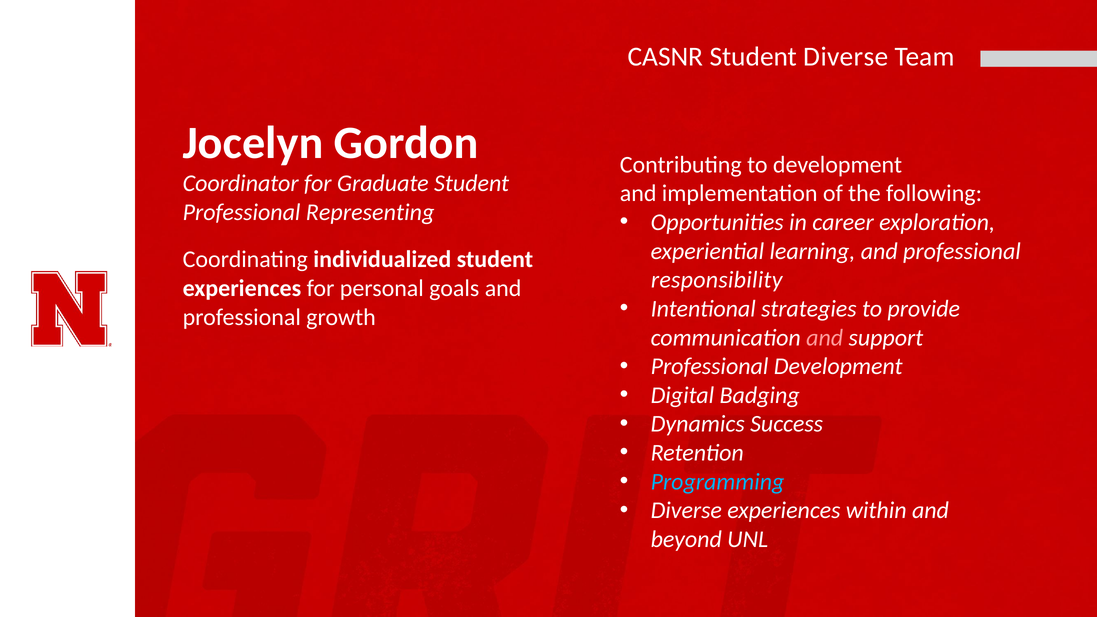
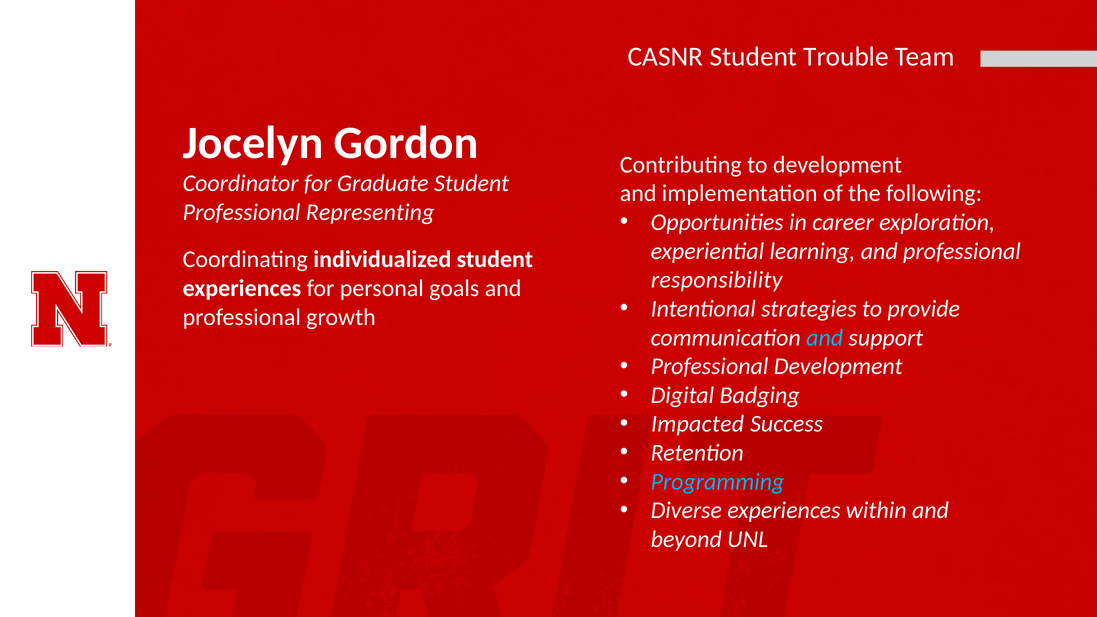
Student Diverse: Diverse -> Trouble (846, 57)
and colour: pink -> light blue (825, 338)
Dynamics: Dynamics -> Impacted (698, 424)
